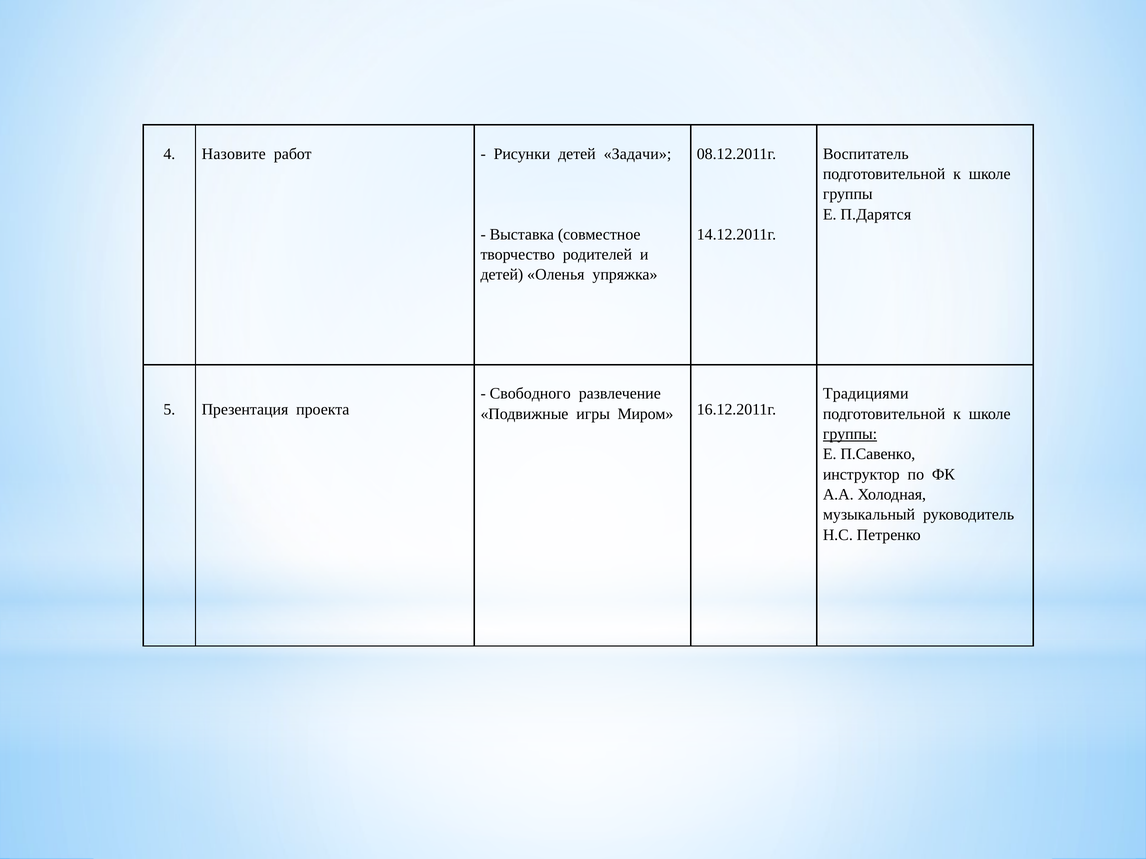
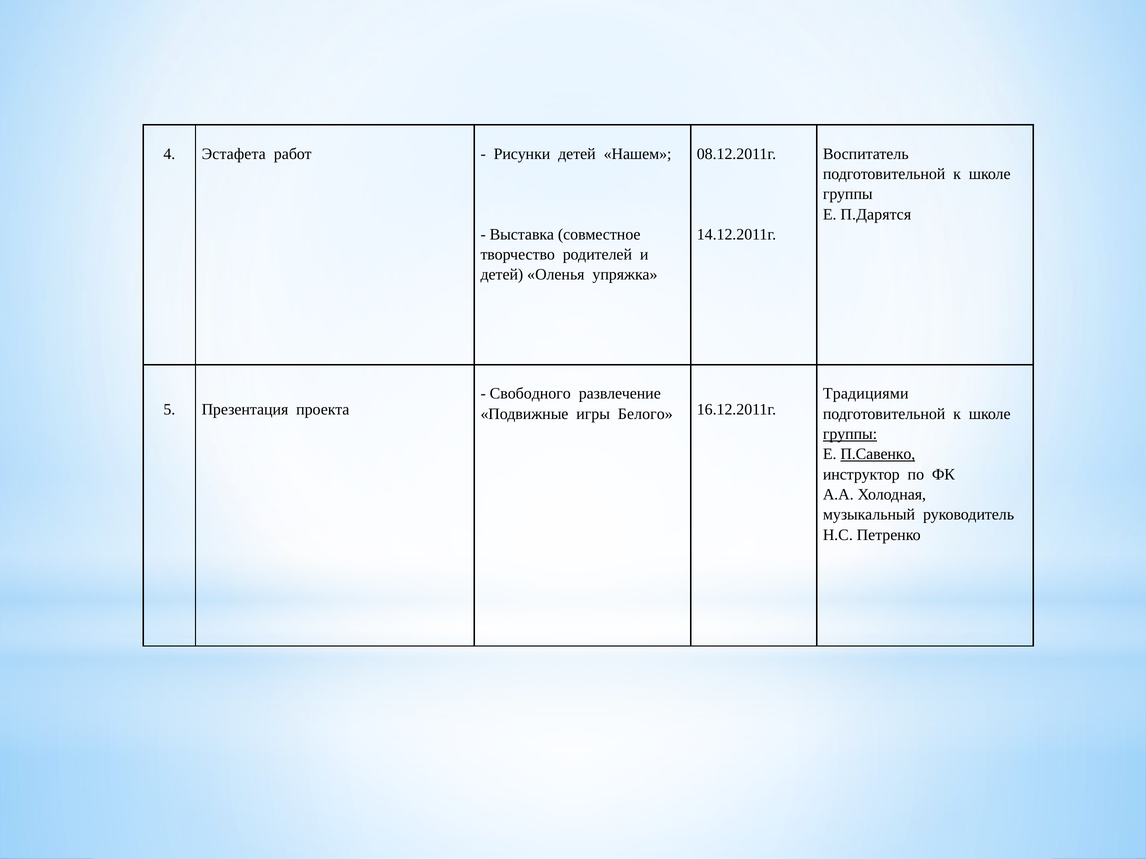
Назовите: Назовите -> Эстафета (234, 154)
Задачи: Задачи -> Нашем (638, 154)
Миром: Миром -> Белого (645, 414)
П.Савенко underline: none -> present (878, 454)
